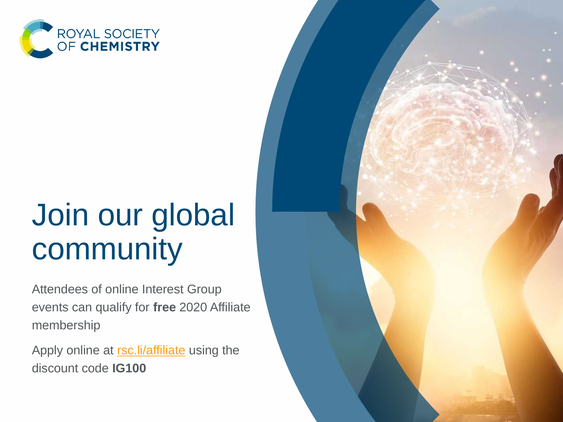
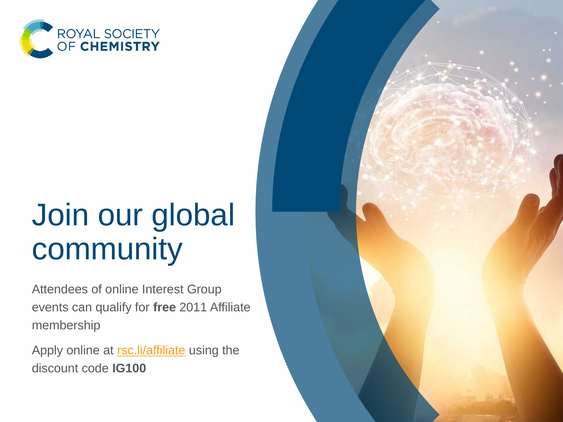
2020: 2020 -> 2011 (193, 308)
